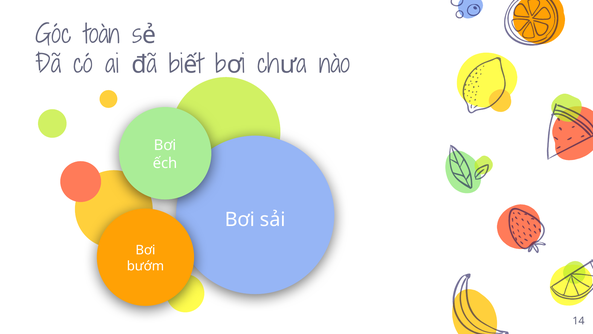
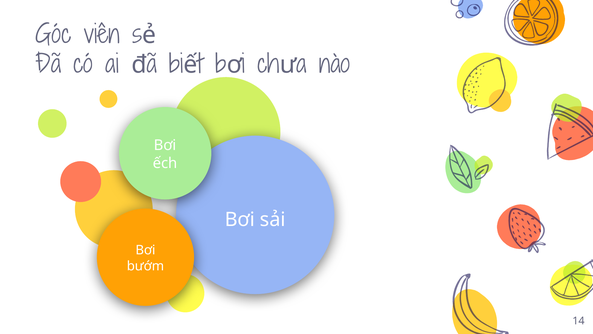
toàn: toàn -> viên (102, 35)
